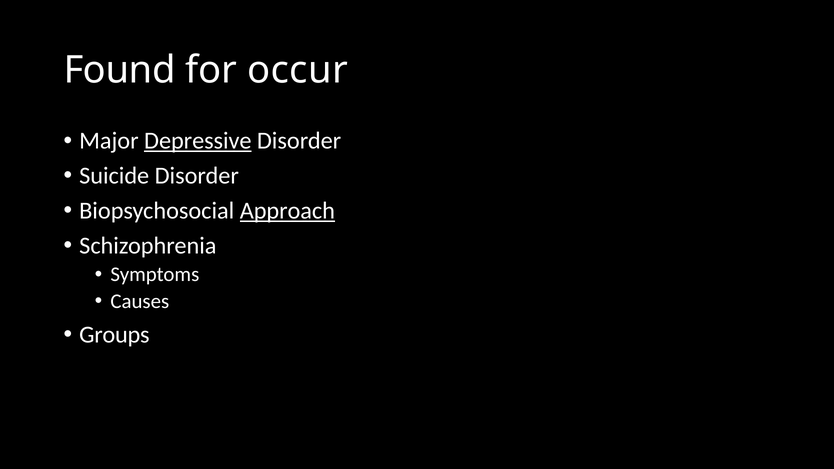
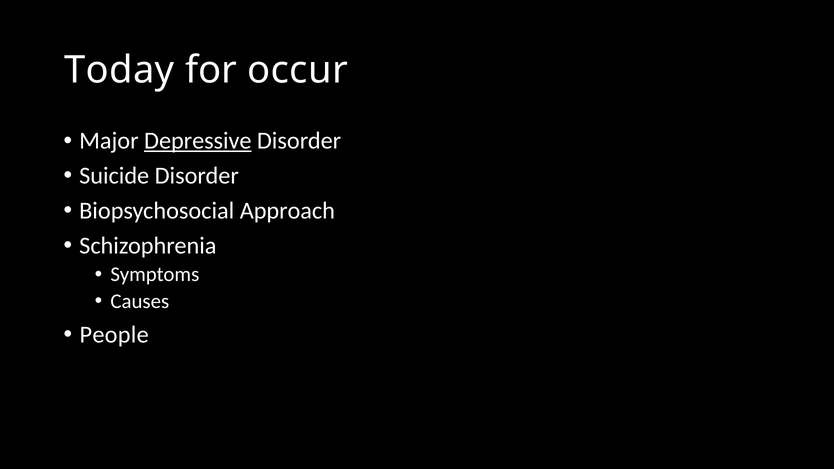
Found: Found -> Today (119, 70)
Approach underline: present -> none (287, 211)
Groups: Groups -> People (114, 335)
